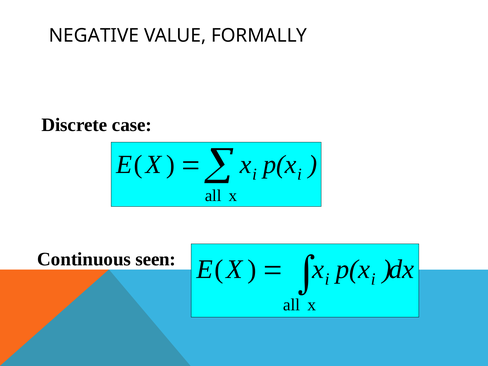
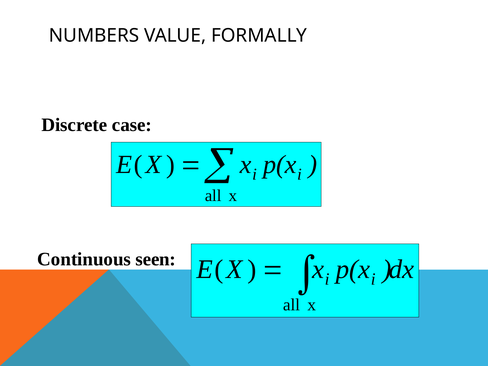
NEGATIVE: NEGATIVE -> NUMBERS (94, 35)
